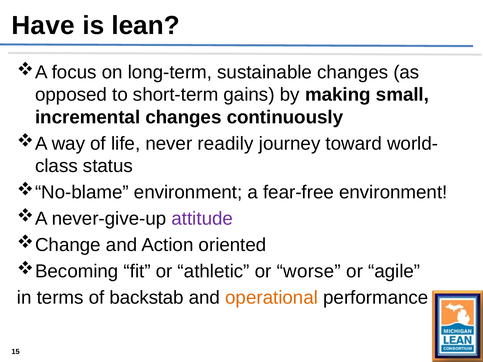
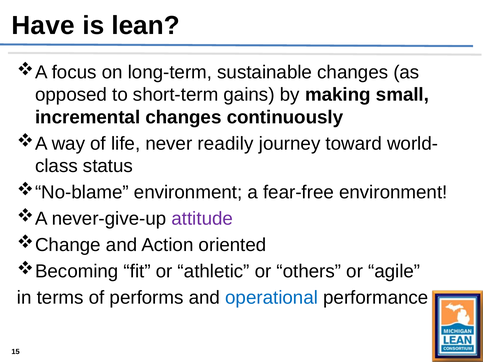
worse: worse -> others (309, 271)
backstab: backstab -> performs (147, 298)
operational colour: orange -> blue (272, 298)
